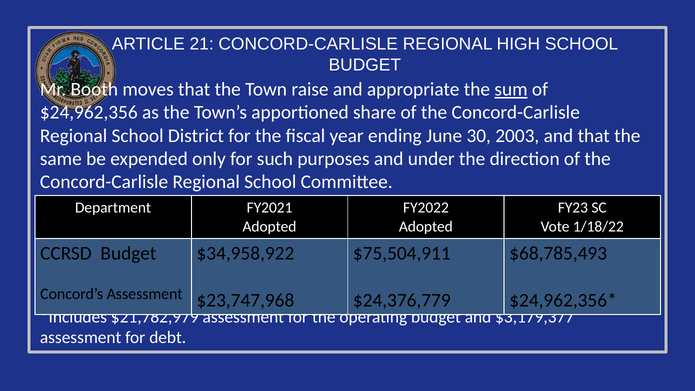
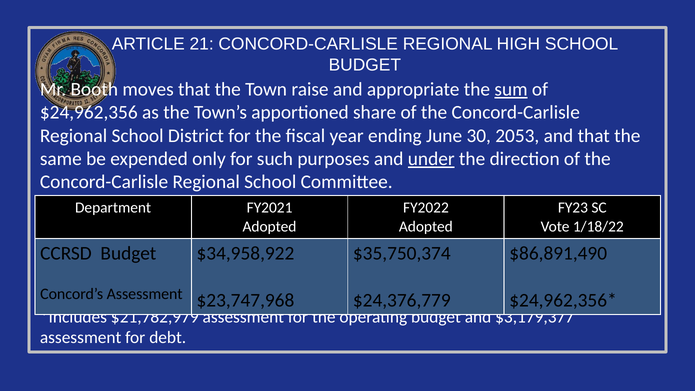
2003: 2003 -> 2053 (517, 136)
under underline: none -> present (431, 159)
$75,504,911: $75,504,911 -> $35,750,374 (402, 253)
$68,785,493: $68,785,493 -> $86,891,490 (558, 253)
